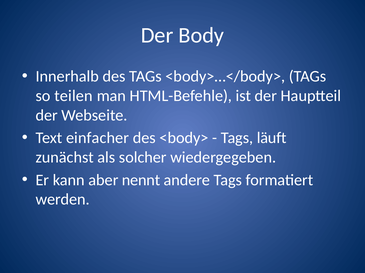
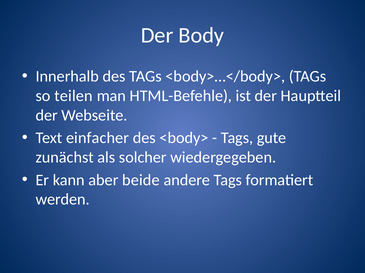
läuft: läuft -> gute (272, 138)
nennt: nennt -> beide (141, 180)
